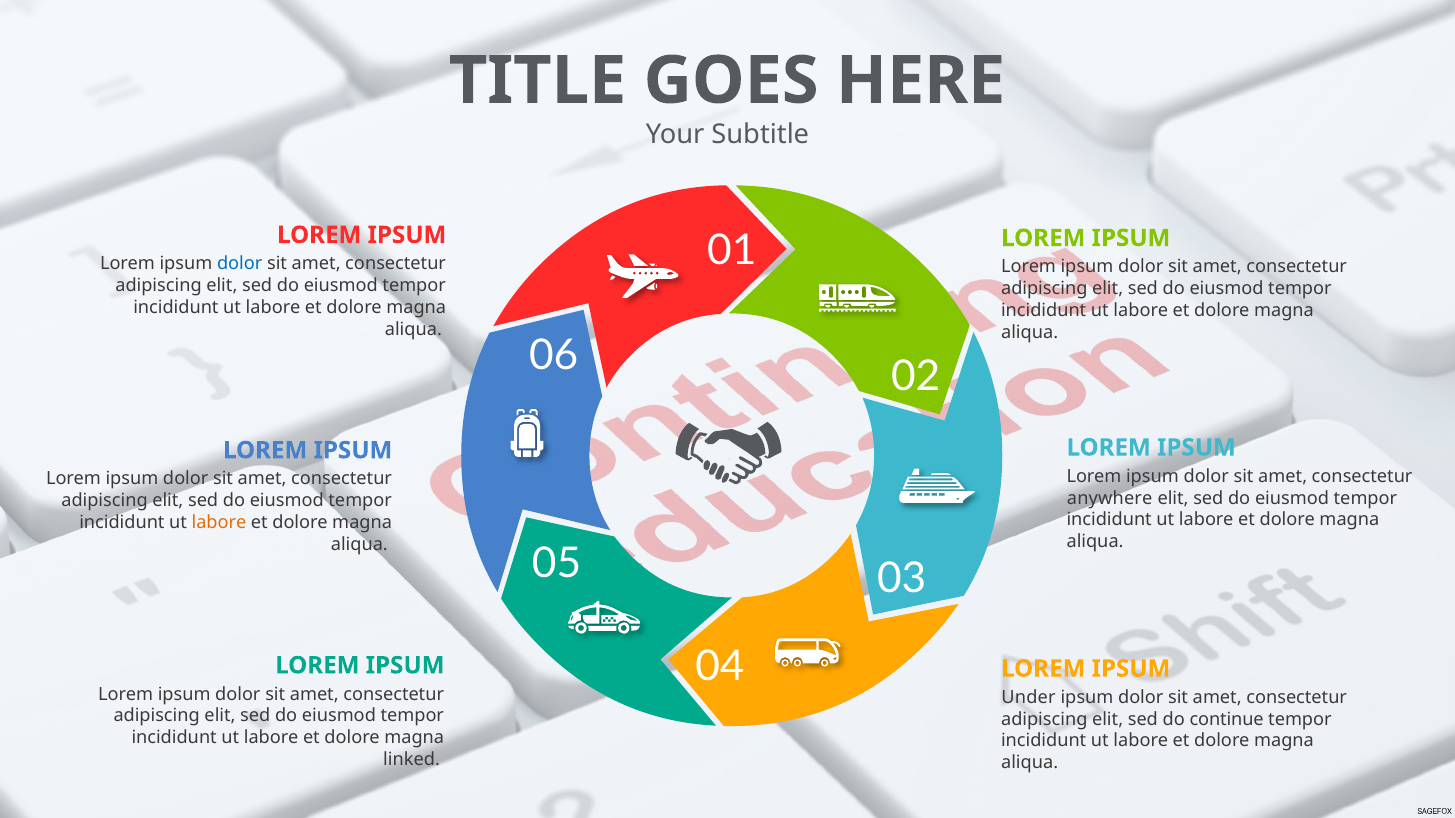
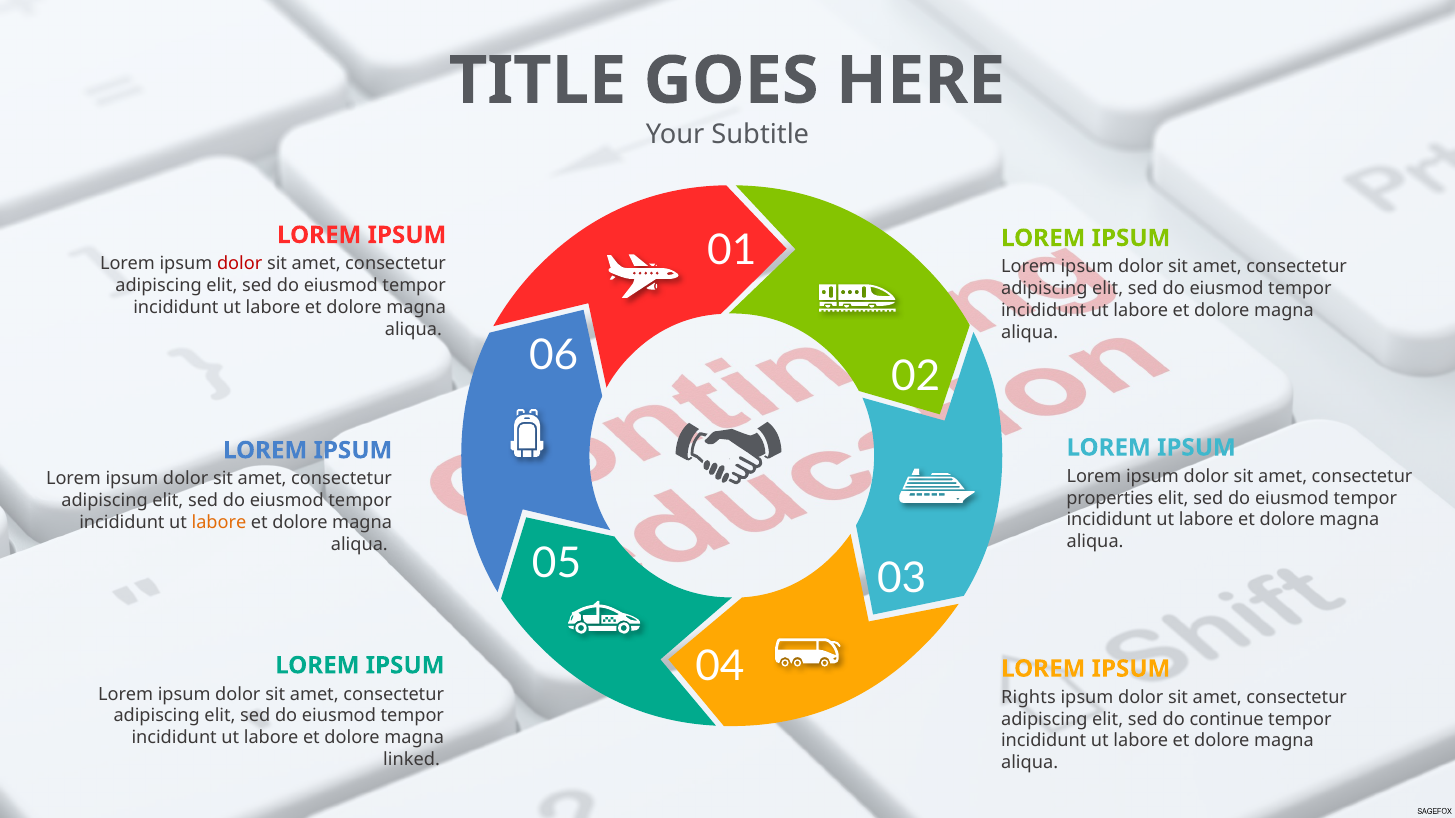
dolor colour: blue -> red (240, 264)
anywhere: anywhere -> properties (1110, 498)
Under: Under -> Rights (1028, 698)
